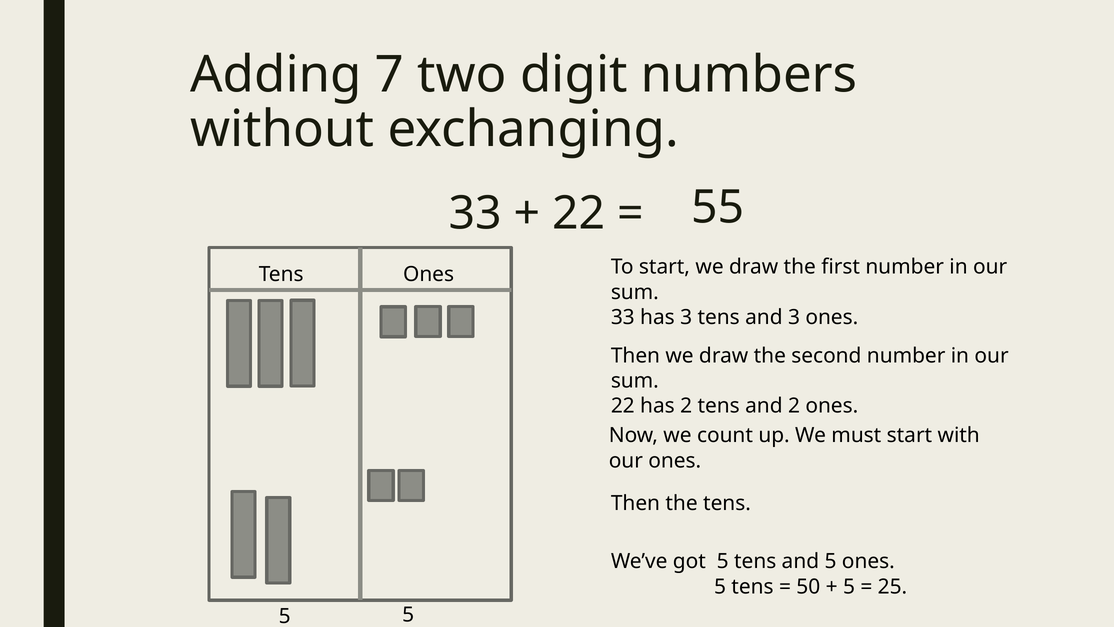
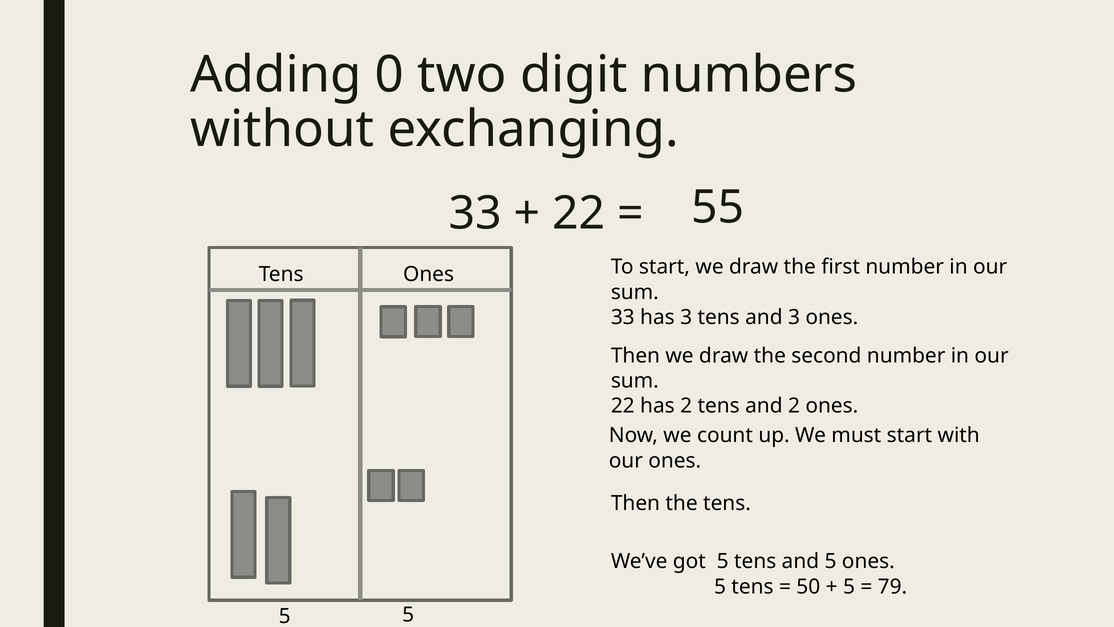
7: 7 -> 0 (389, 75)
25: 25 -> 79 (892, 586)
